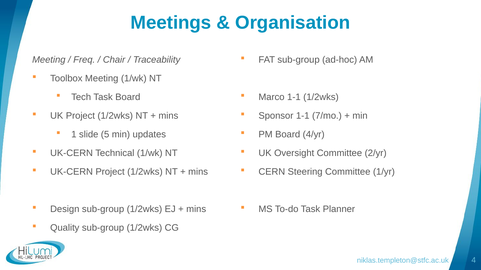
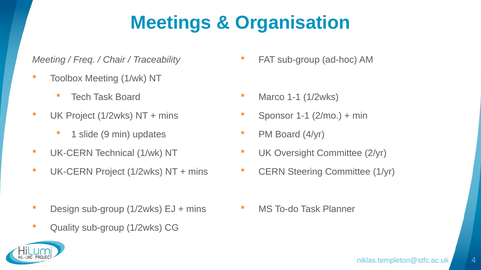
7/mo: 7/mo -> 2/mo (327, 116)
5: 5 -> 9 (105, 135)
